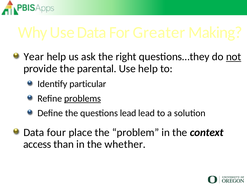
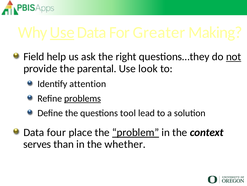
Use underline: none -> present (62, 32)
Year: Year -> Field (34, 56)
Use help: help -> look (148, 68)
particular: particular -> attention (88, 84)
questions lead: lead -> tool (128, 113)
problem underline: none -> present (136, 132)
access: access -> serves (37, 144)
